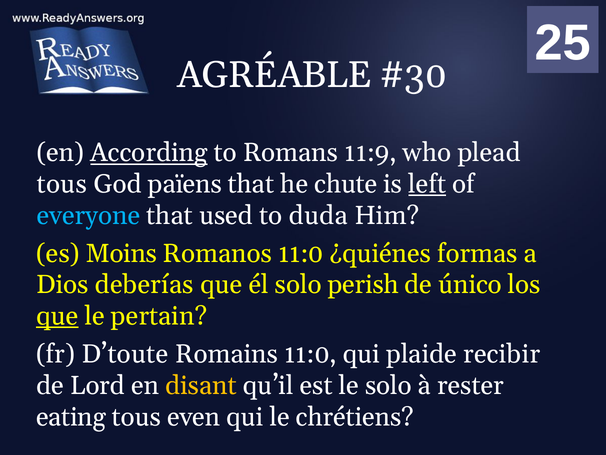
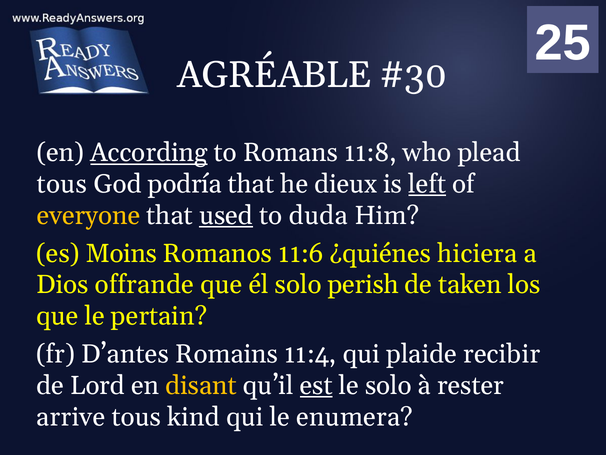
11:9: 11:9 -> 11:8 (371, 153)
païens: païens -> podría (185, 184)
chute: chute -> dieux (346, 184)
everyone colour: light blue -> yellow (88, 215)
used underline: none -> present (226, 215)
Romanos 11:0: 11:0 -> 11:6 (301, 253)
formas: formas -> hiciera (477, 253)
deberías: deberías -> offrande (144, 285)
único: único -> taken (470, 285)
que underline: present -> none (57, 316)
D’toute: D’toute -> D’antes (125, 354)
Romains 11:0: 11:0 -> 11:4 (310, 354)
est underline: none -> present (316, 385)
eating: eating -> arrive (71, 416)
even: even -> kind (193, 416)
chrétiens: chrétiens -> enumera (355, 416)
